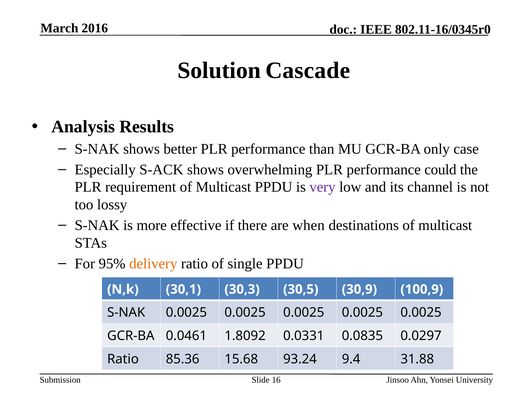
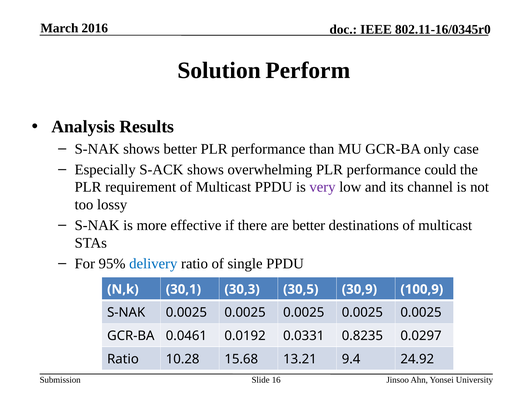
Cascade: Cascade -> Perform (308, 70)
are when: when -> better (309, 225)
delivery colour: orange -> blue (153, 264)
1.8092: 1.8092 -> 0.0192 (245, 336)
0.0835: 0.0835 -> 0.8235 (362, 336)
85.36: 85.36 -> 10.28 (183, 359)
93.24: 93.24 -> 13.21 (300, 359)
31.88: 31.88 -> 24.92 (417, 359)
